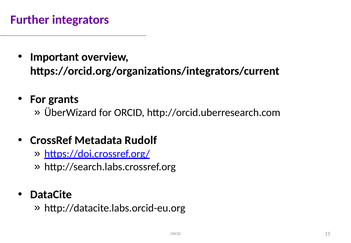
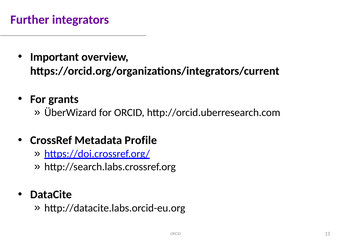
Rudolf: Rudolf -> Profile (141, 140)
